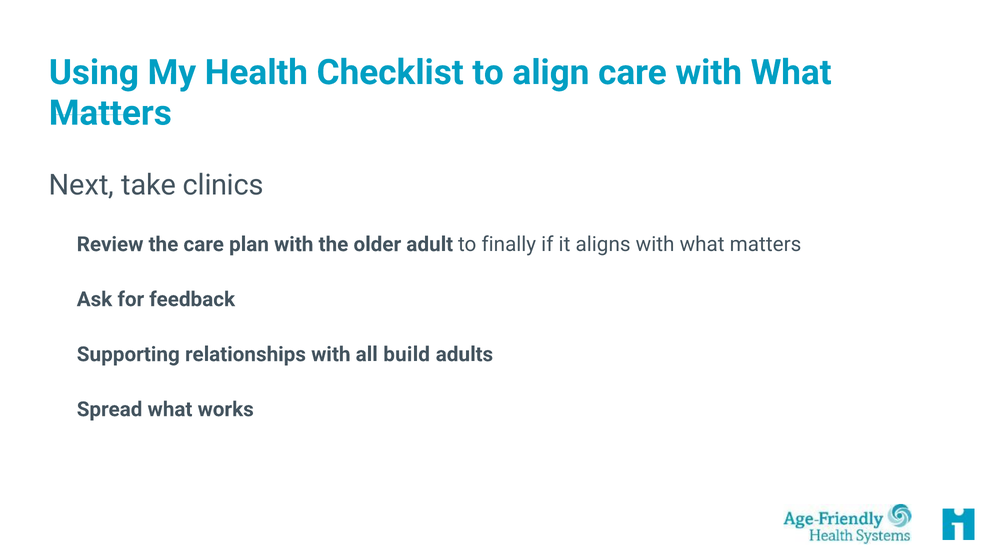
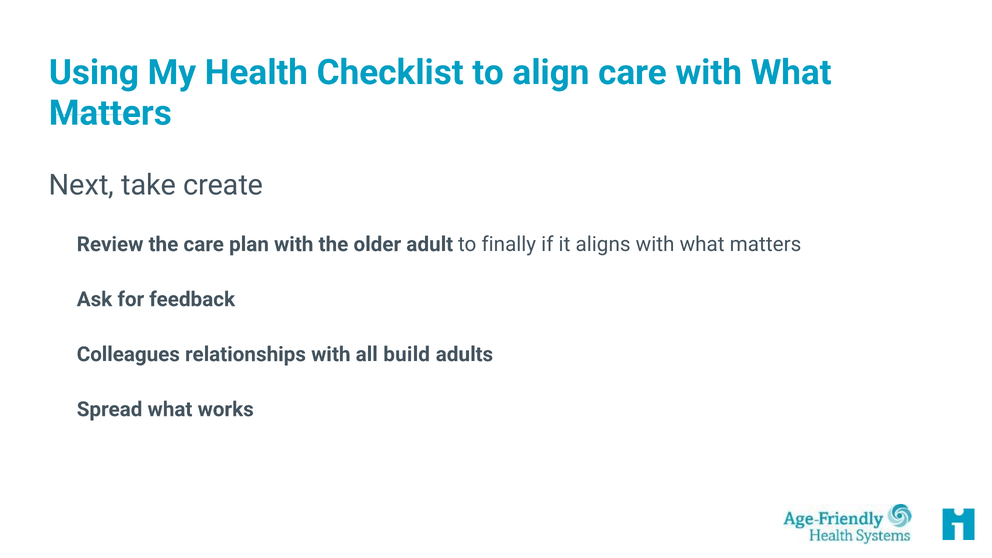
clinics: clinics -> create (223, 185)
Supporting: Supporting -> Colleagues (128, 354)
